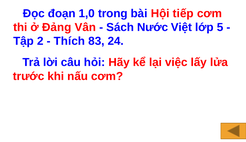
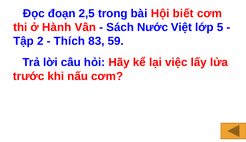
1,0: 1,0 -> 2,5 (87, 13)
tiếp: tiếp -> biết (183, 13)
Đảng: Đảng -> Hành (57, 27)
24: 24 -> 59 (116, 41)
